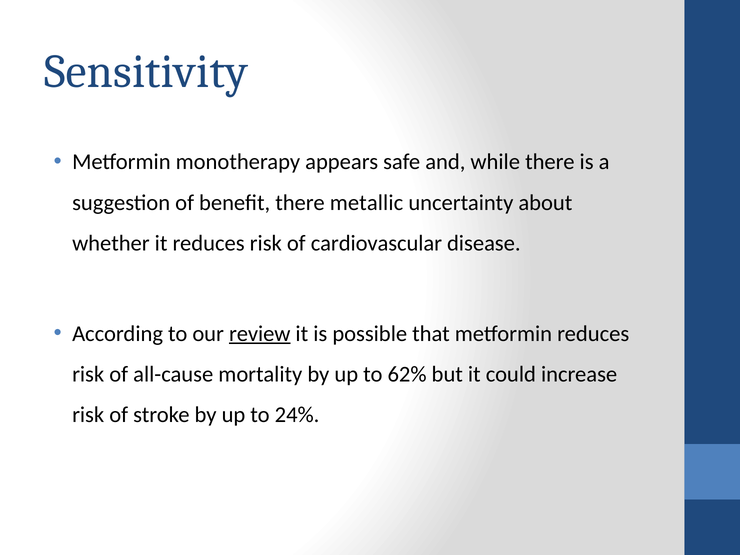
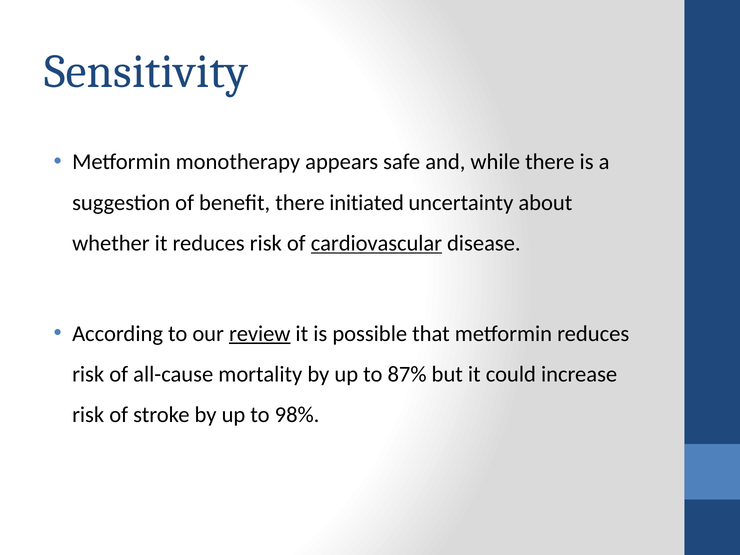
metallic: metallic -> initiated (367, 203)
cardiovascular underline: none -> present (376, 243)
62%: 62% -> 87% (407, 374)
24%: 24% -> 98% (297, 415)
